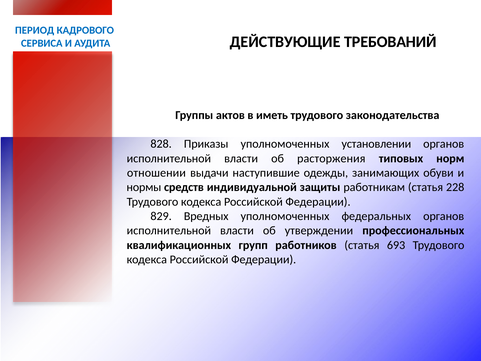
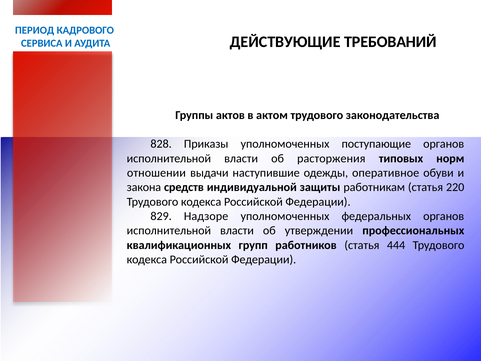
иметь: иметь -> актом (272, 115)
установлении: установлении -> поступающие (376, 144)
занимающих: занимающих -> оперативное (386, 173)
нормы: нормы -> закона (144, 187)
228: 228 -> 220 (455, 187)
Вредных: Вредных -> Надзоре (206, 216)
693: 693 -> 444 (396, 245)
